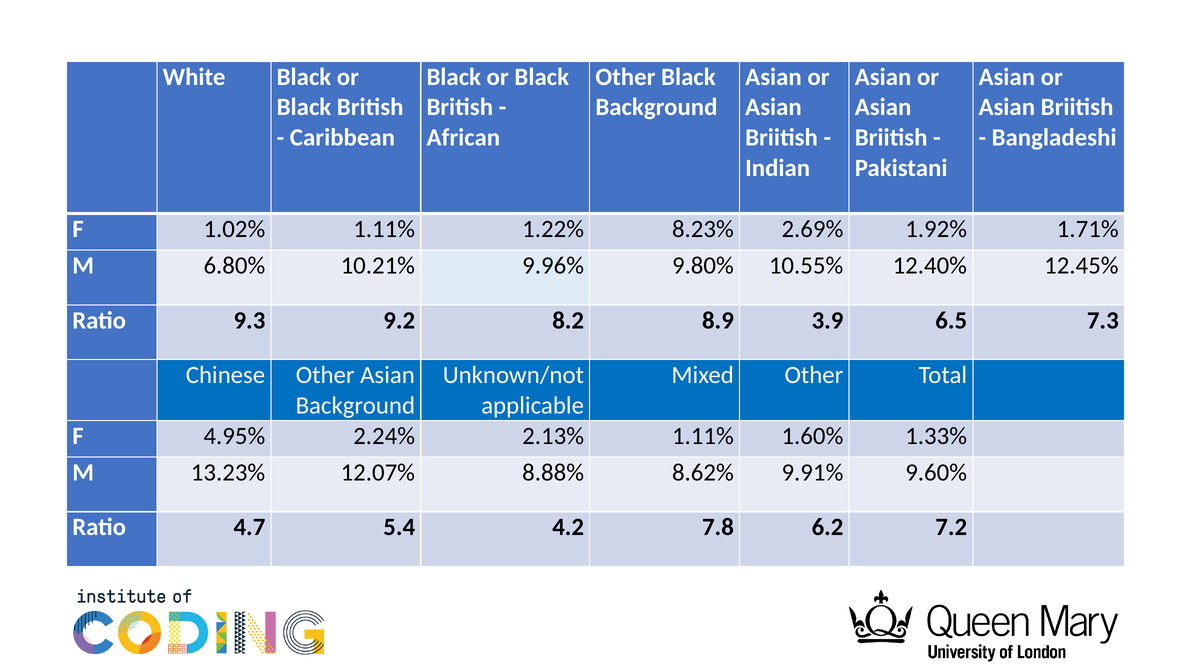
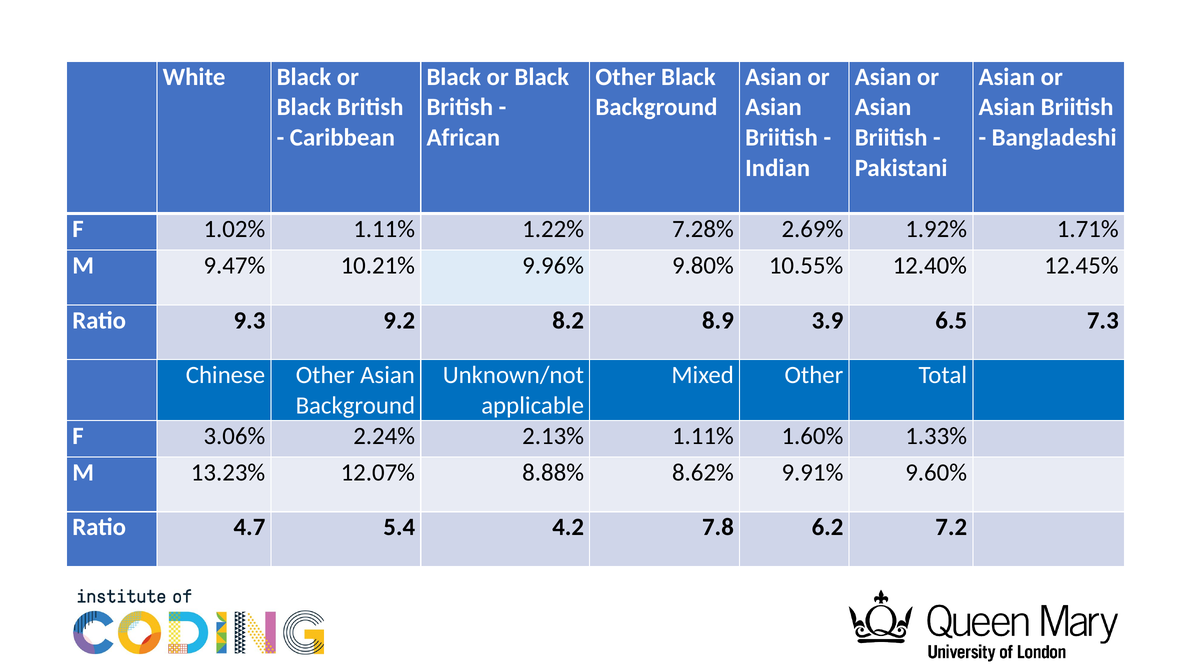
8.23%: 8.23% -> 7.28% (703, 229)
6.80%: 6.80% -> 9.47% (234, 266)
4.95%: 4.95% -> 3.06% (234, 436)
